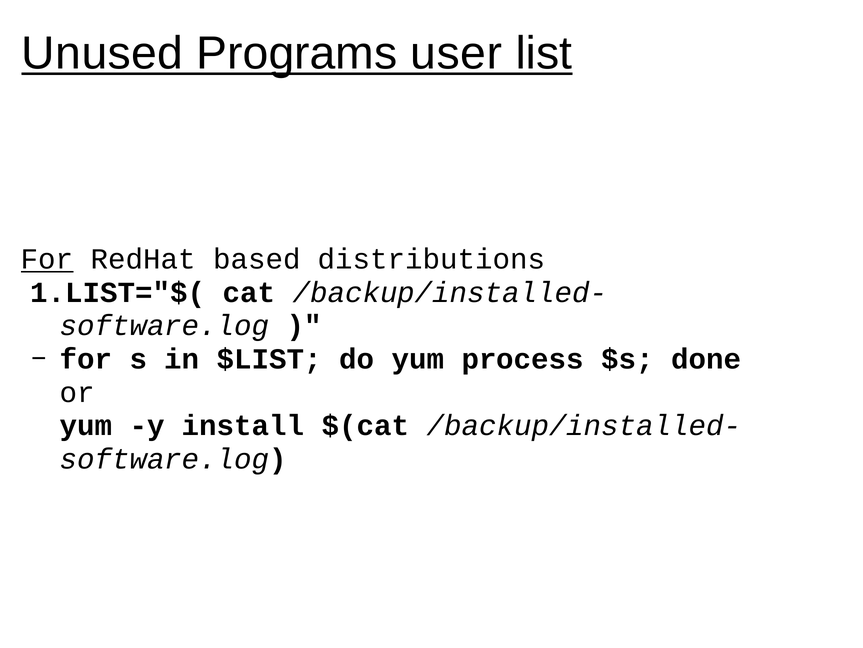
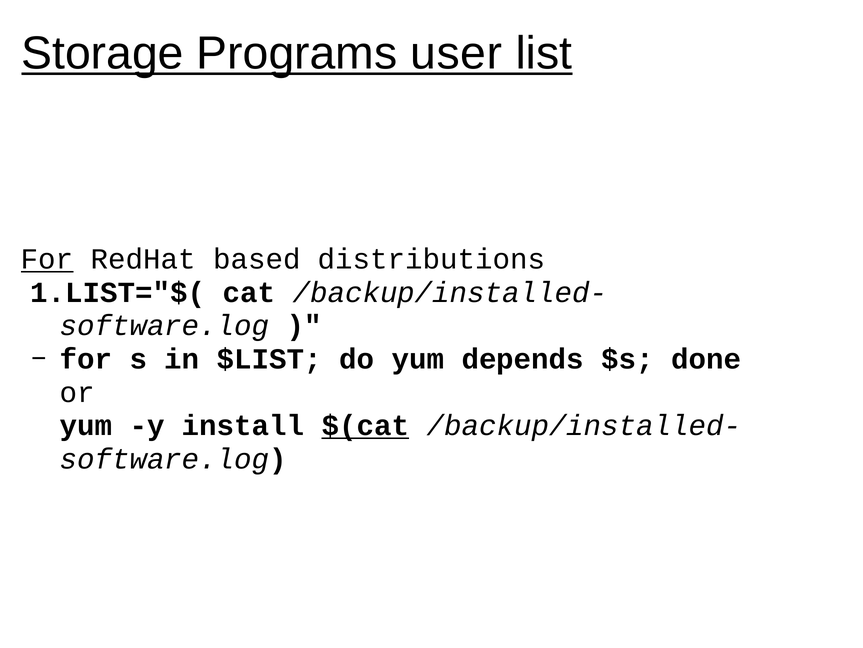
Unused: Unused -> Storage (103, 53)
process: process -> depends (523, 359)
$(cat underline: none -> present (365, 425)
